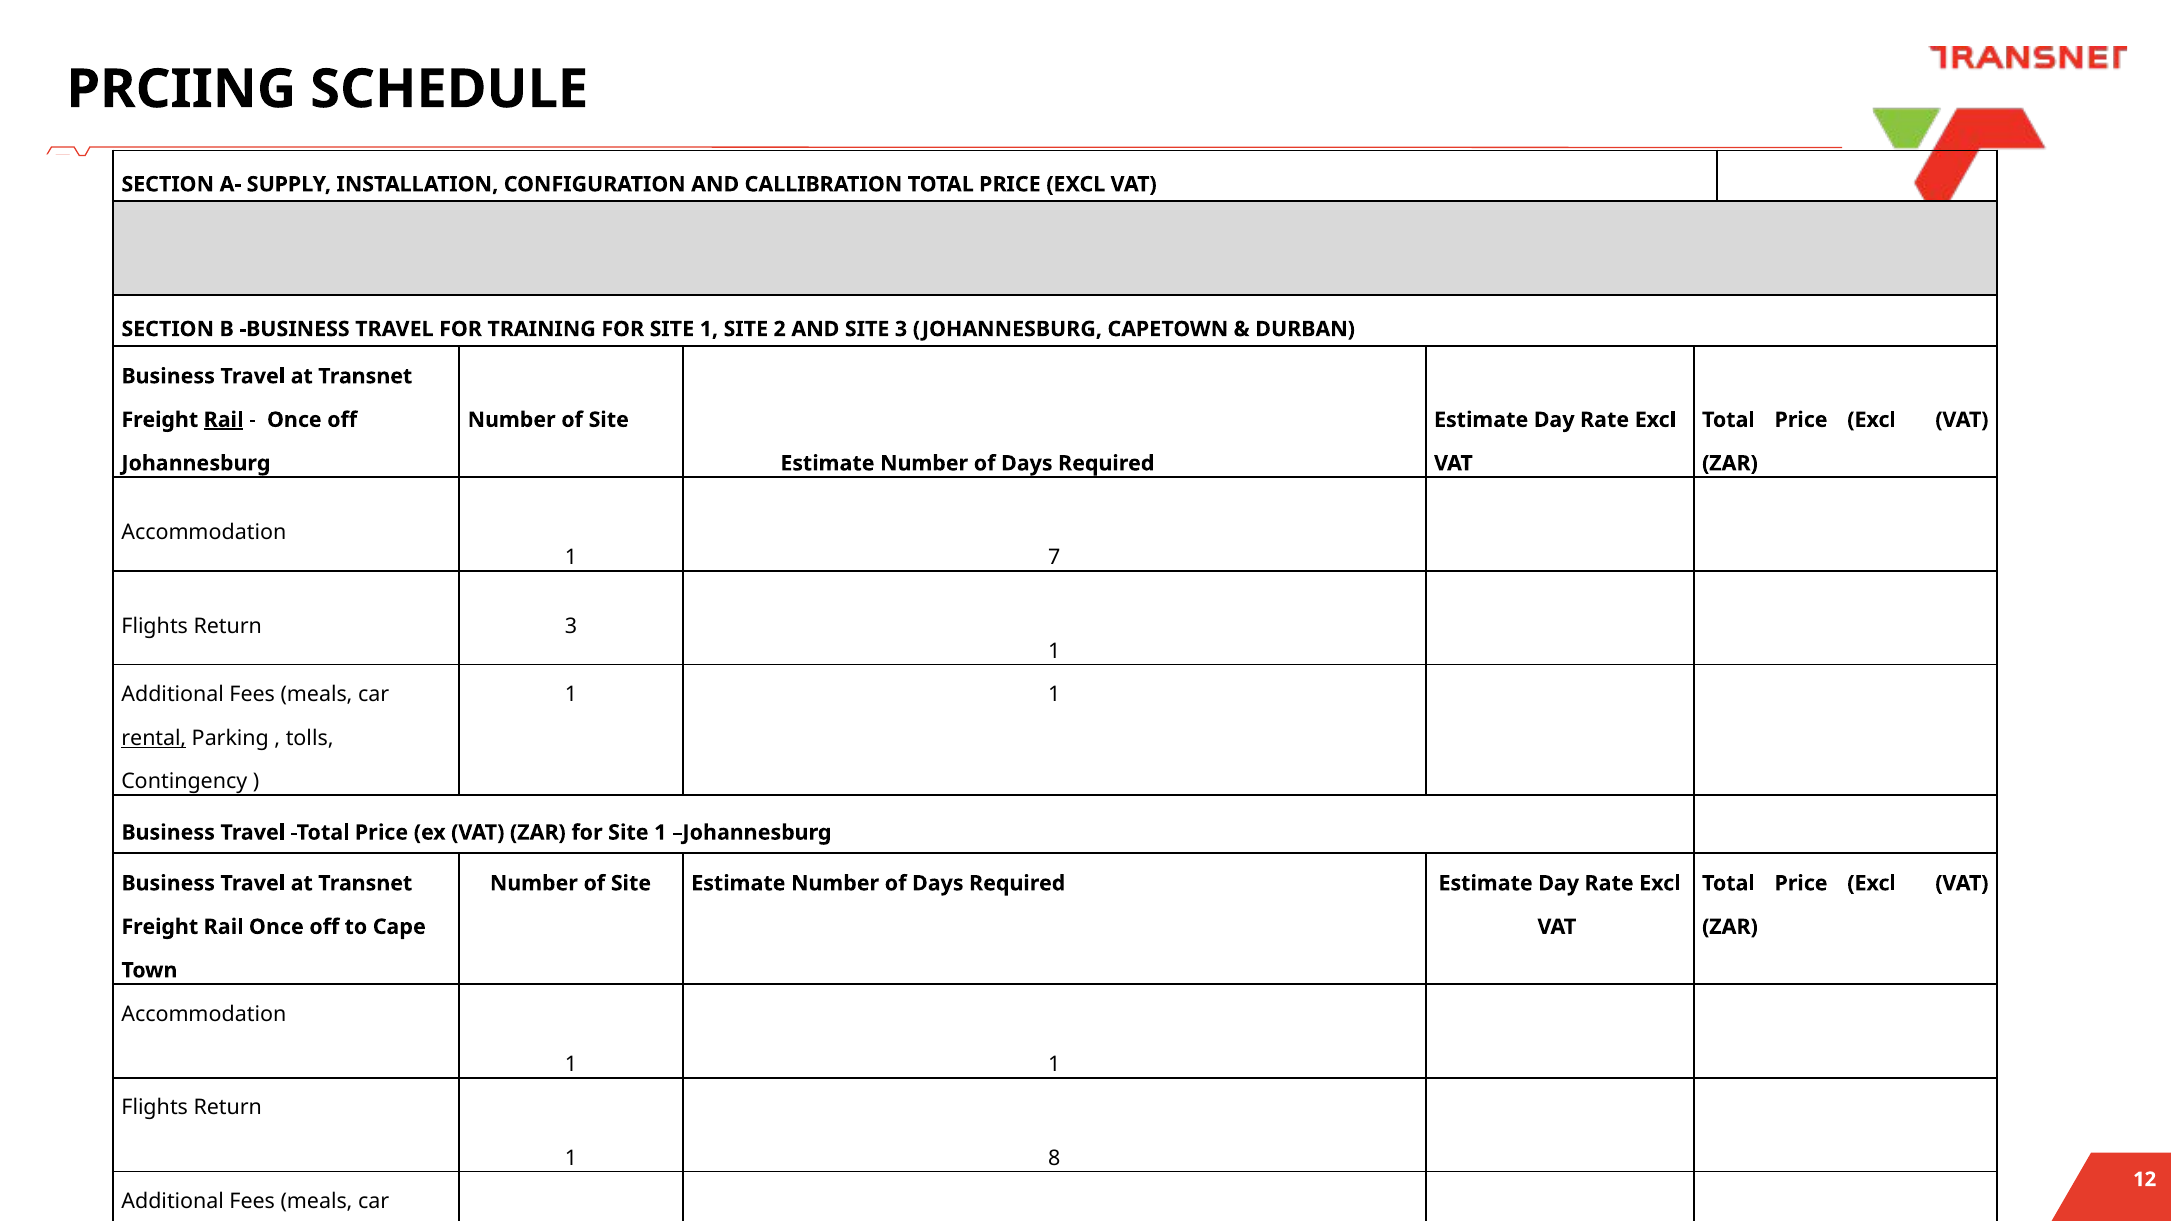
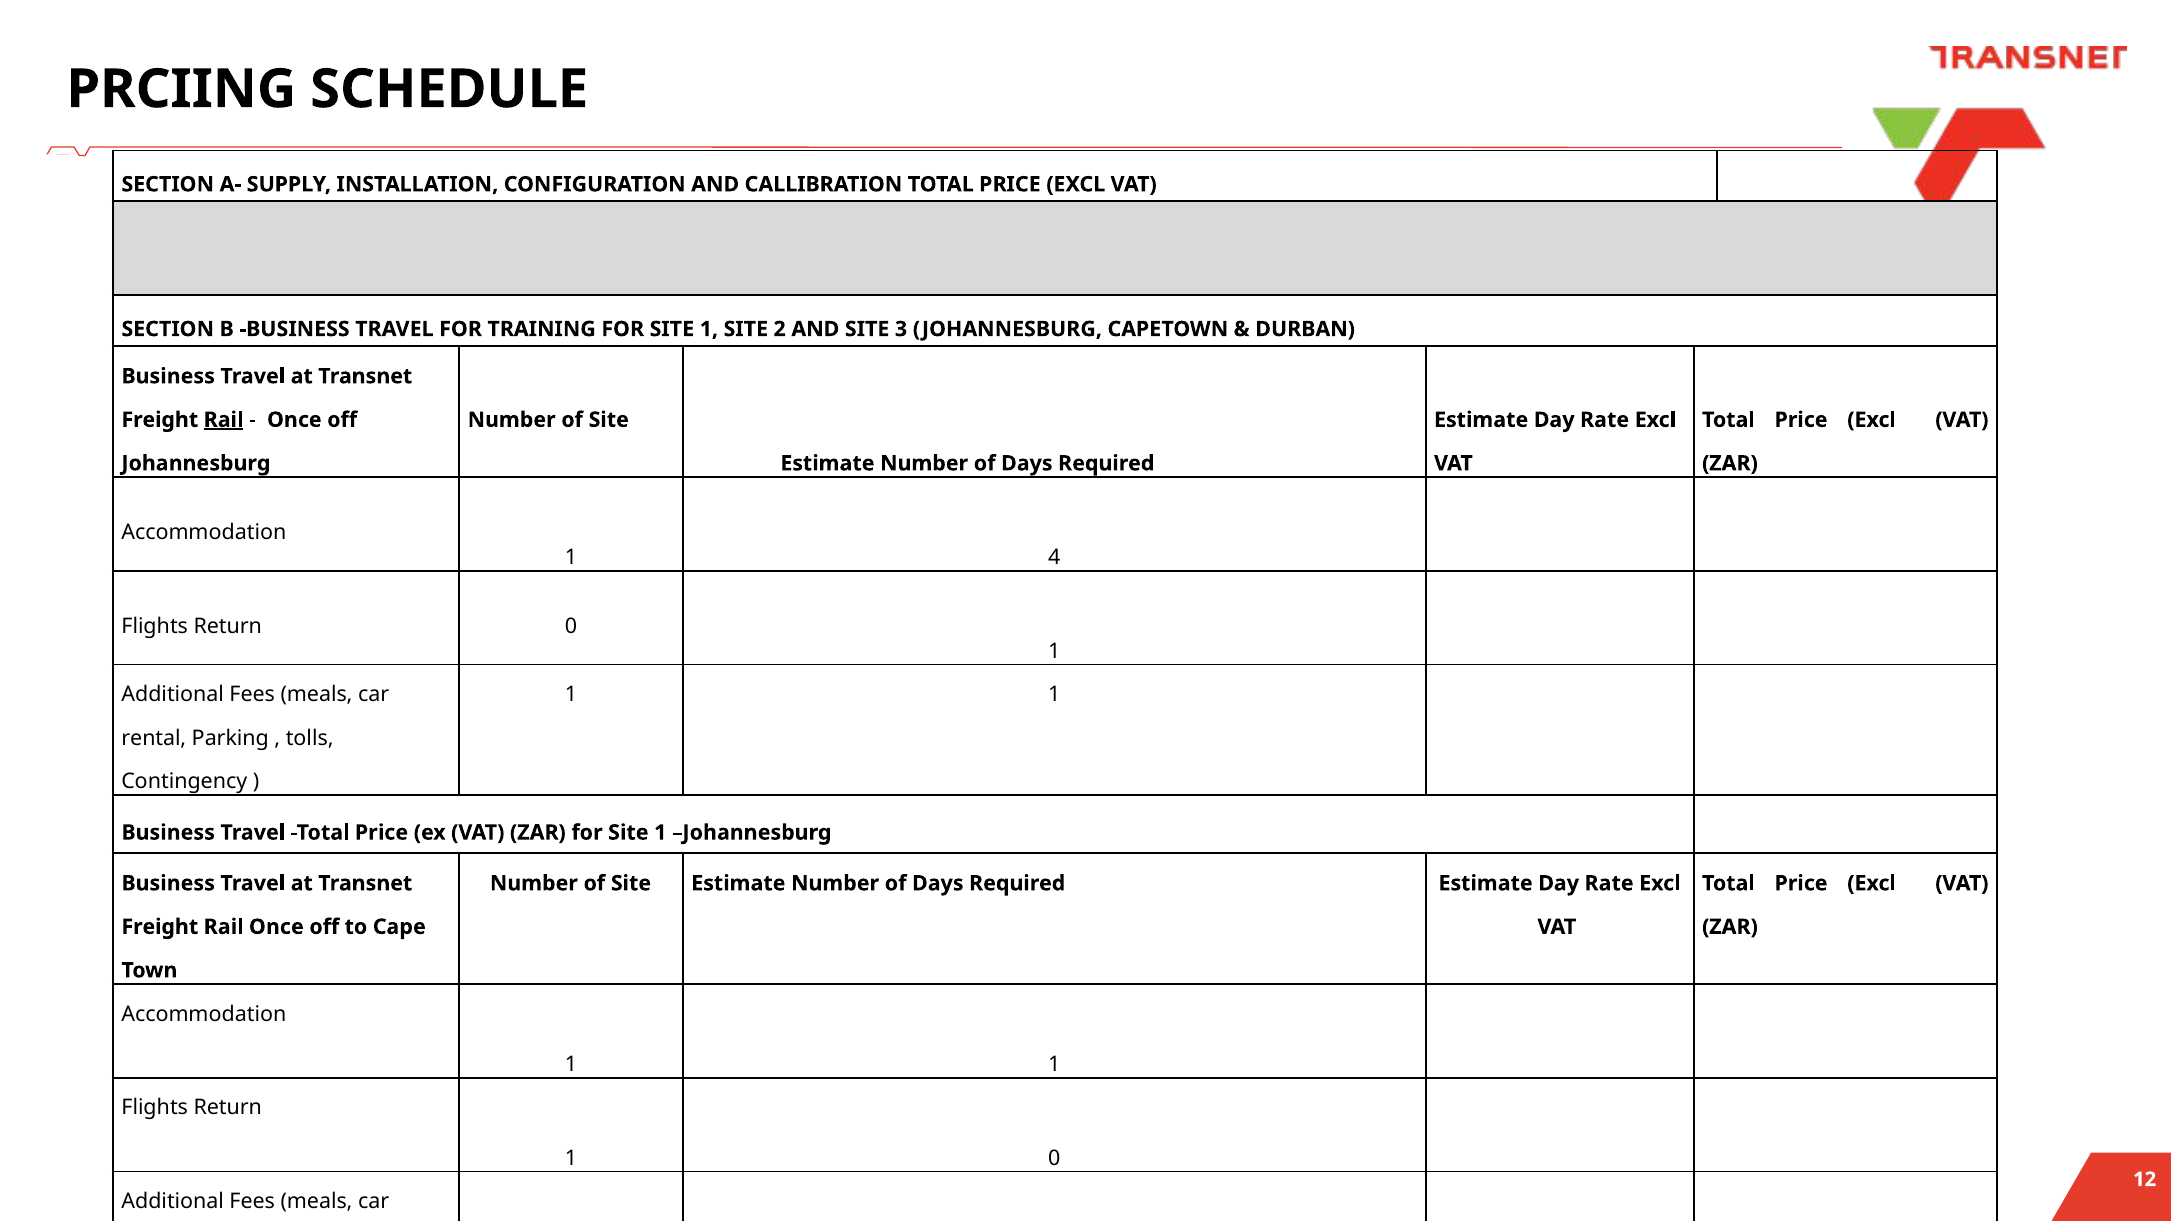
7: 7 -> 4 (1054, 557)
Return 3: 3 -> 0 (571, 626)
rental underline: present -> none (154, 738)
1 8: 8 -> 0 (1054, 1158)
